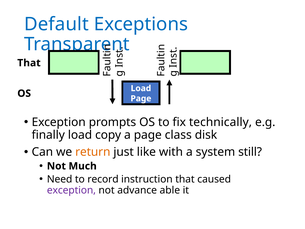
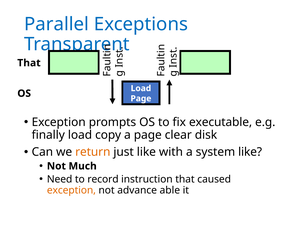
Default: Default -> Parallel (57, 24)
technically: technically -> executable (221, 122)
class: class -> clear (178, 135)
system still: still -> like (250, 152)
exception colour: purple -> orange (71, 190)
